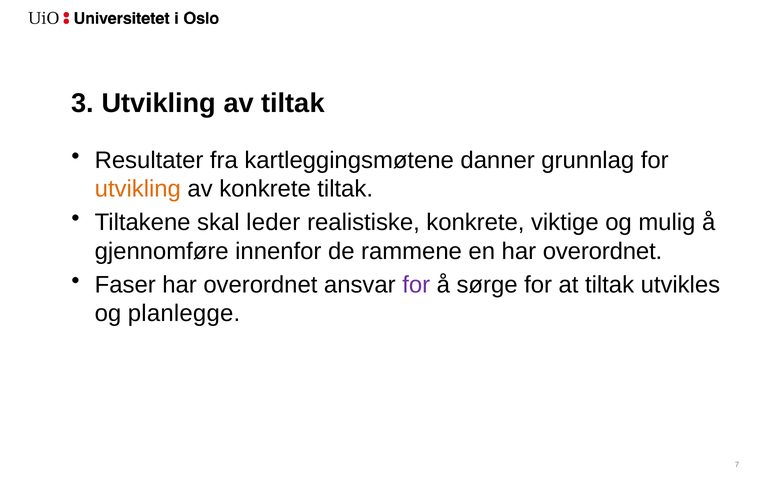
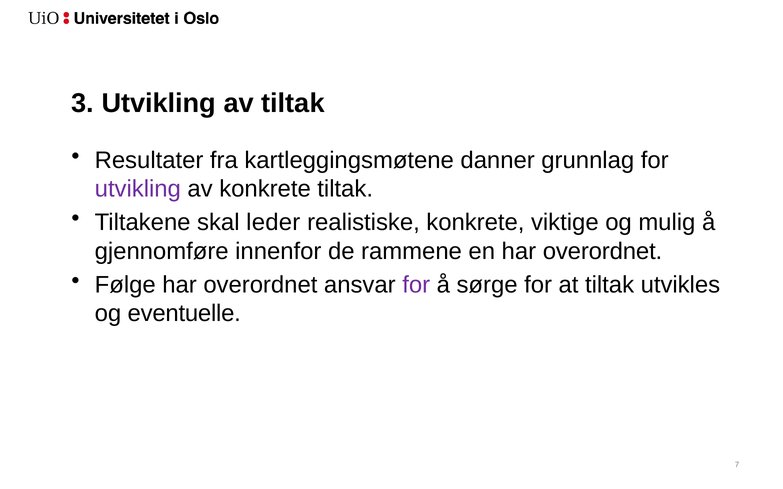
utvikling colour: orange -> purple (138, 189)
Faser: Faser -> Følge (125, 285)
planlegge: planlegge -> eventuelle (184, 314)
